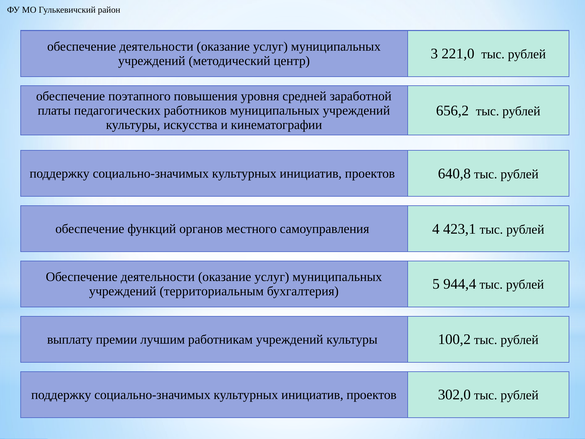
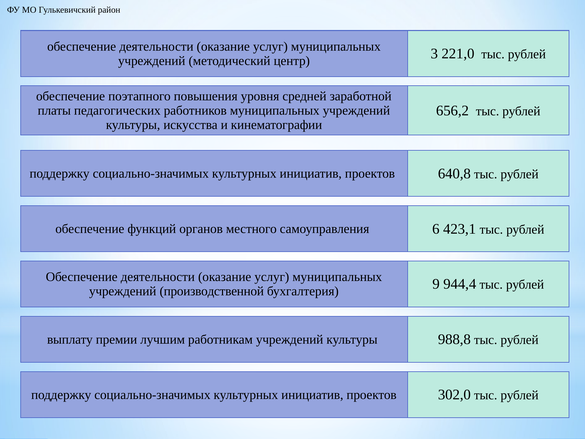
4: 4 -> 6 (436, 229)
территориальным: территориальным -> производственной (212, 291)
5: 5 -> 9 (436, 284)
100,2: 100,2 -> 988,8 (454, 339)
